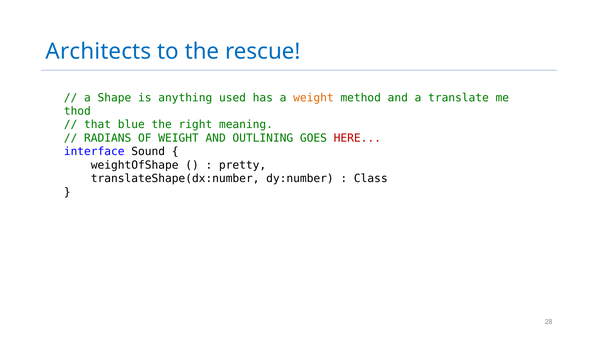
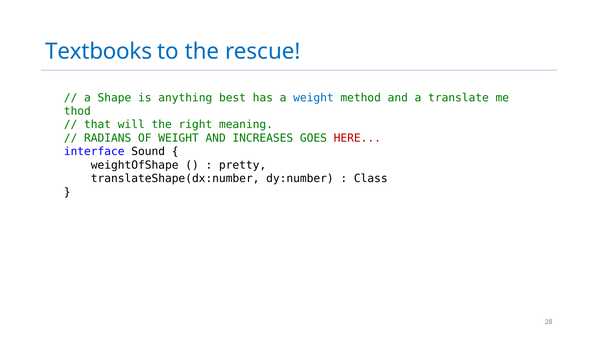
Architects: Architects -> Textbooks (99, 51)
used: used -> best (233, 97)
weight colour: orange -> blue (313, 97)
blue: blue -> will (131, 124)
OUTLINING: OUTLINING -> INCREASES (263, 138)
